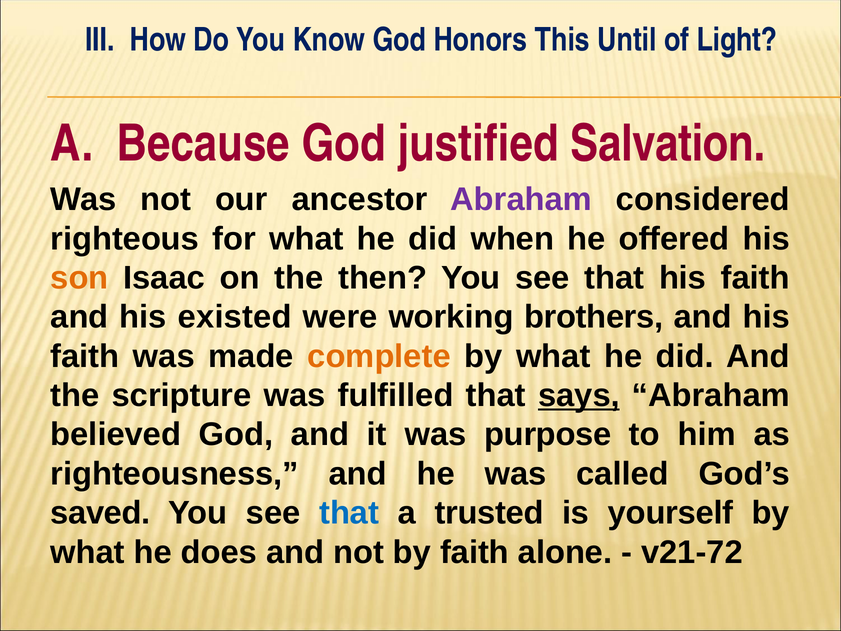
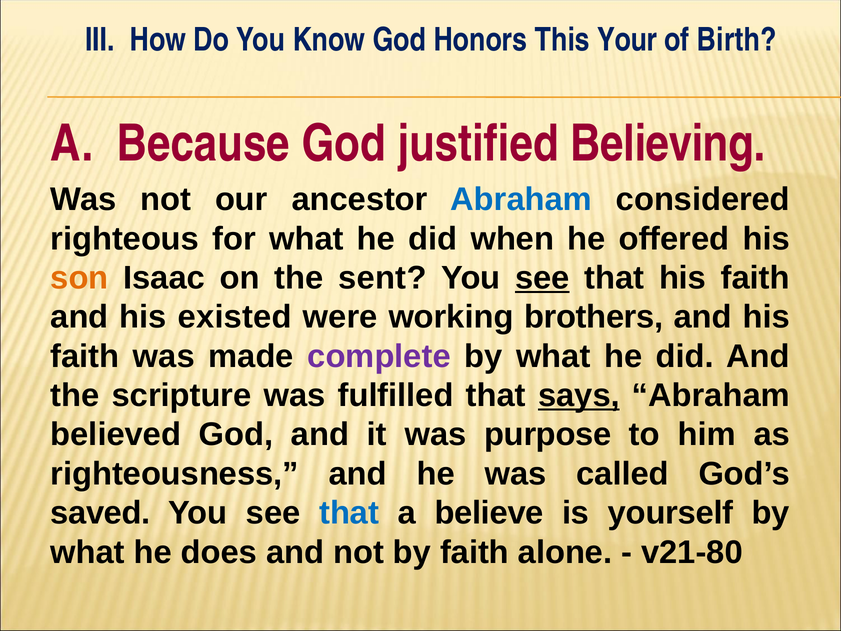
Until: Until -> Your (627, 40)
Light: Light -> Birth (737, 40)
Salvation: Salvation -> Believing (668, 144)
Abraham colour: purple -> blue (521, 199)
then: then -> sent (382, 278)
see underline: none -> present (542, 278)
complete colour: orange -> purple (379, 356)
trusted: trusted -> believe (489, 513)
v21-72: v21-72 -> v21-80 (692, 552)
